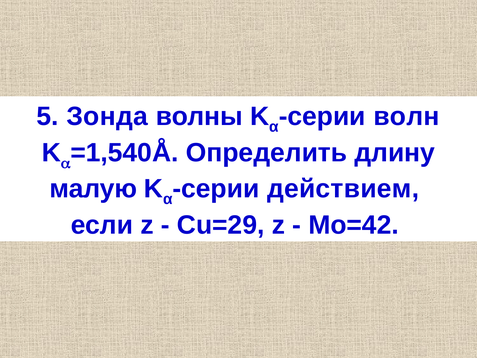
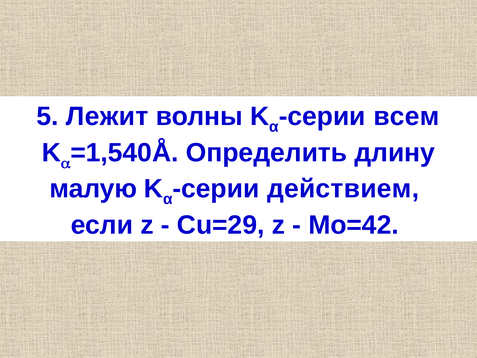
Зонда: Зонда -> Лежит (107, 116)
волн: волн -> всем (406, 116)
